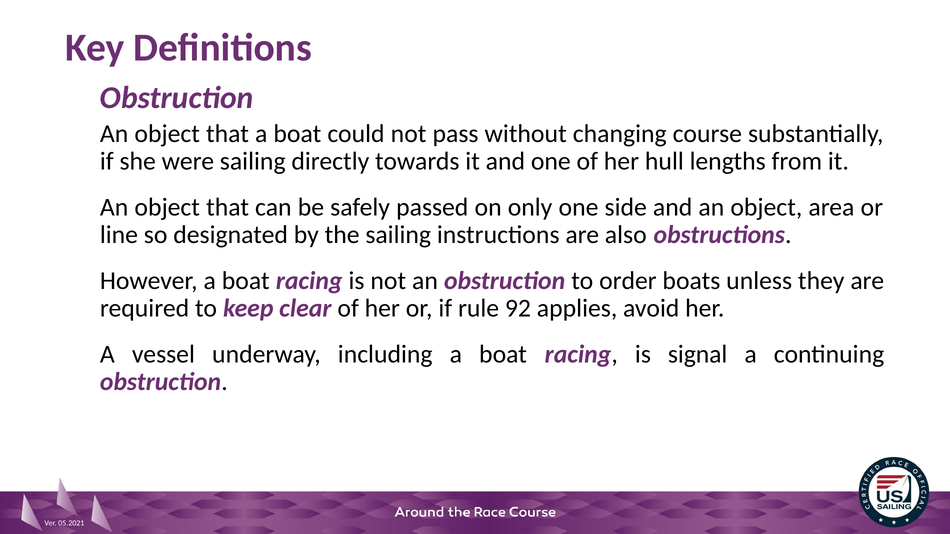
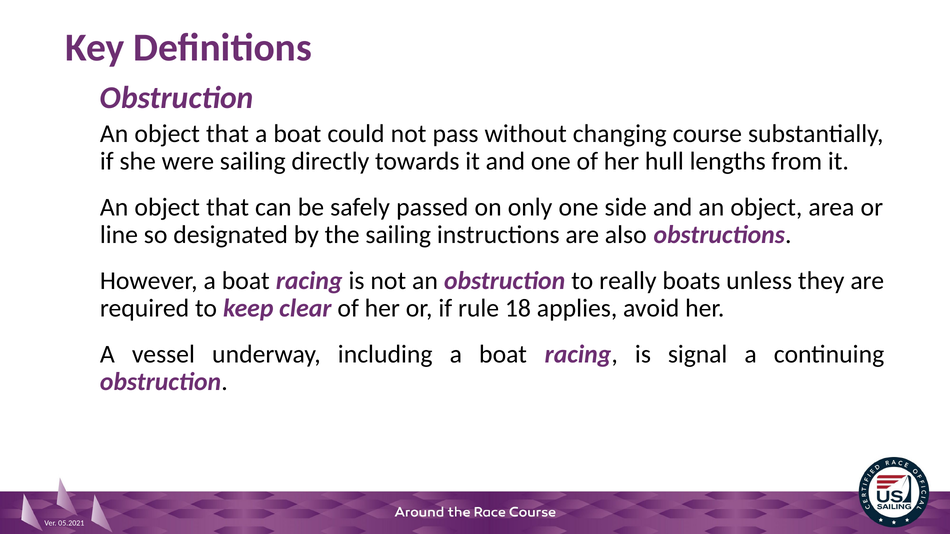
order: order -> really (628, 281)
92: 92 -> 18 (518, 308)
